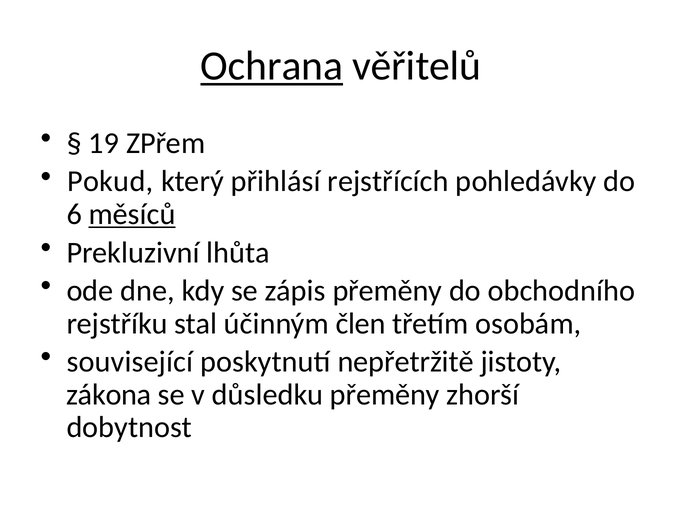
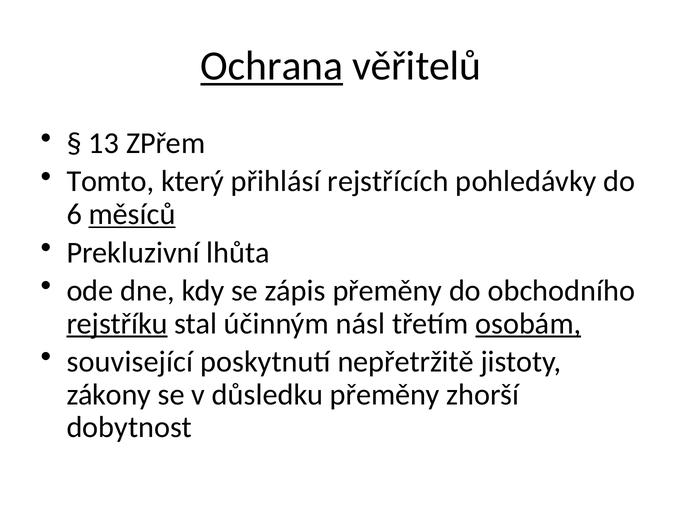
19: 19 -> 13 (104, 143)
Pokud: Pokud -> Tomto (110, 181)
rejstříku underline: none -> present (117, 323)
člen: člen -> násl (360, 323)
osobám underline: none -> present (528, 323)
zákona: zákona -> zákony (109, 394)
